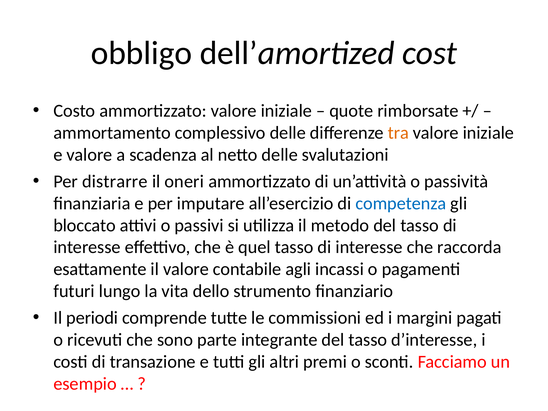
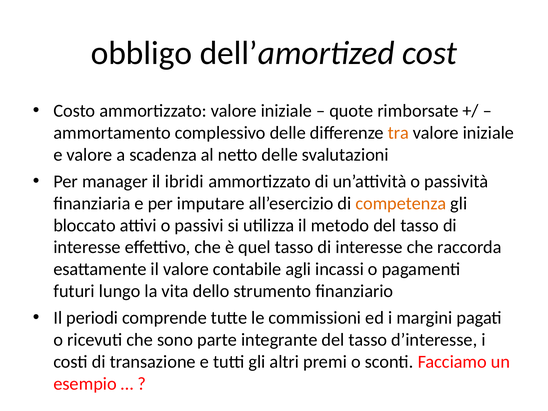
distrarre: distrarre -> manager (115, 182)
oneri: oneri -> ibridi (184, 182)
competenza colour: blue -> orange (401, 203)
